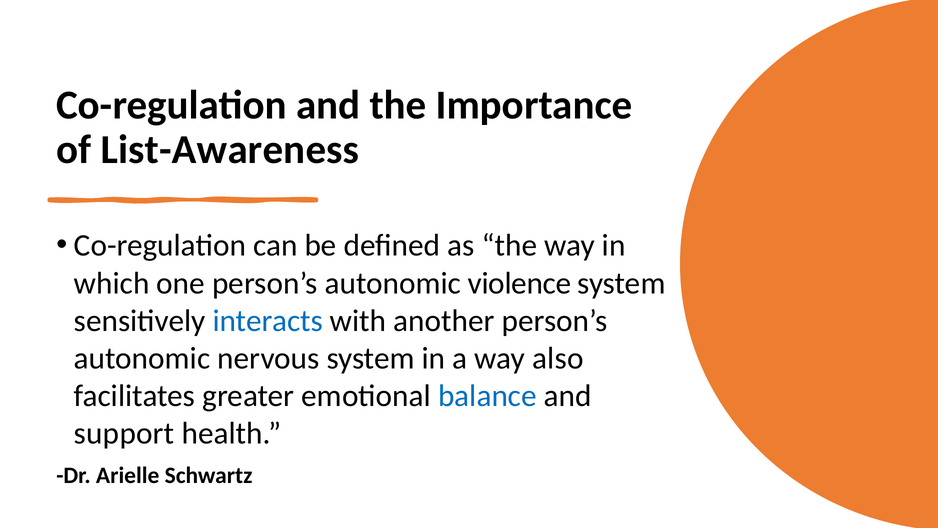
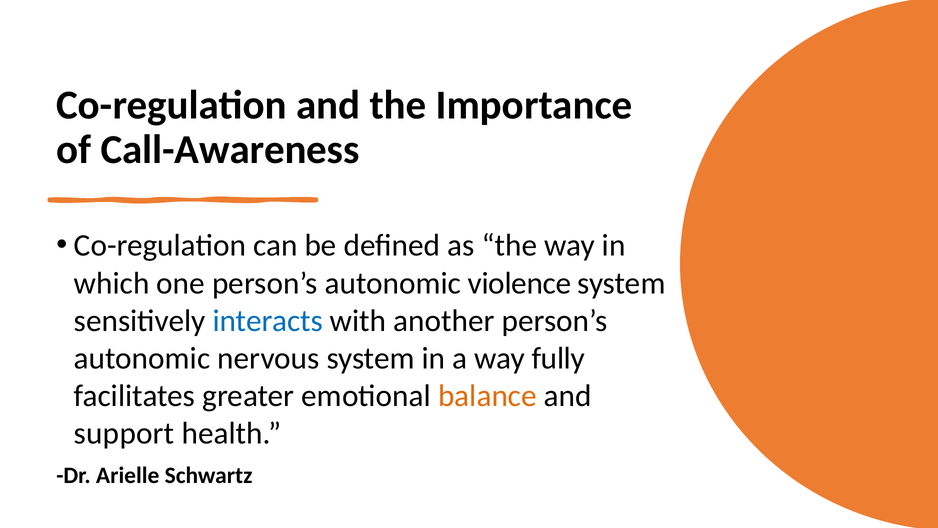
List-Awareness: List-Awareness -> Call-Awareness (230, 150)
also: also -> fully (558, 358)
balance colour: blue -> orange (487, 396)
